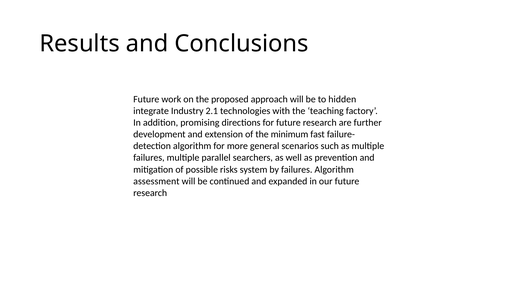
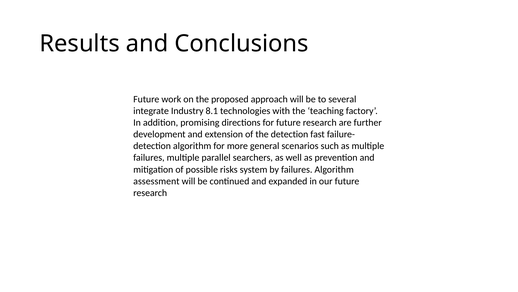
hidden: hidden -> several (342, 99)
2.1: 2.1 -> 8.1 (212, 111)
the minimum: minimum -> detection (290, 134)
